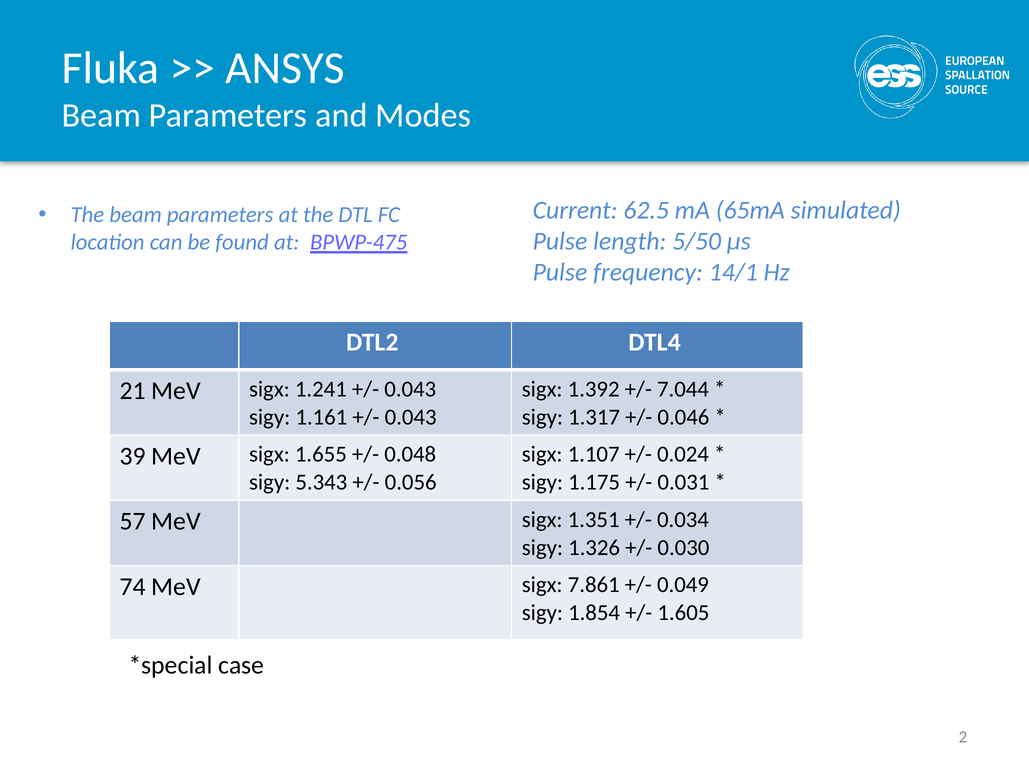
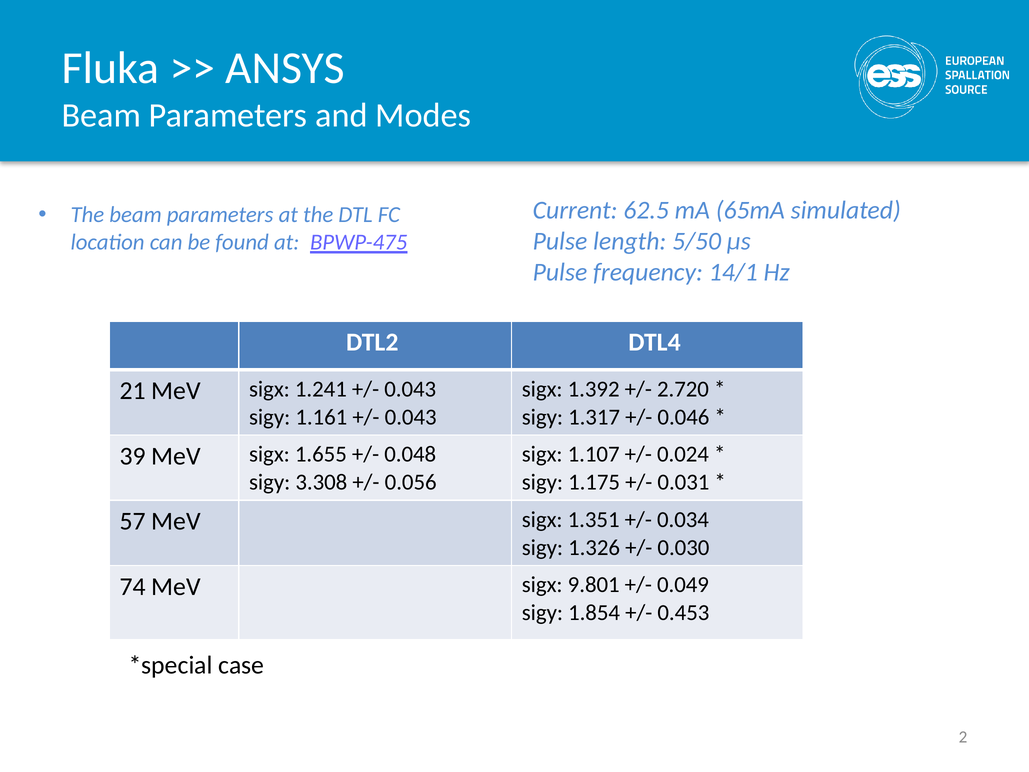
7.044: 7.044 -> 2.720 (683, 389)
5.343: 5.343 -> 3.308 (321, 482)
7.861: 7.861 -> 9.801 (594, 585)
1.605: 1.605 -> 0.453 (683, 613)
